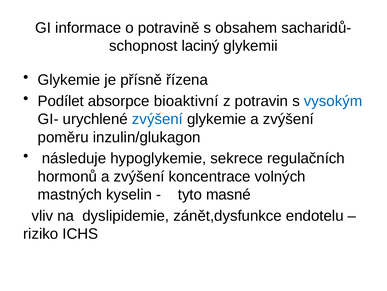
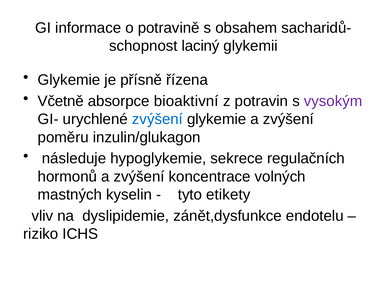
Podílet: Podílet -> Včetně (61, 101)
vysokým colour: blue -> purple (333, 101)
masné: masné -> etikety (228, 194)
